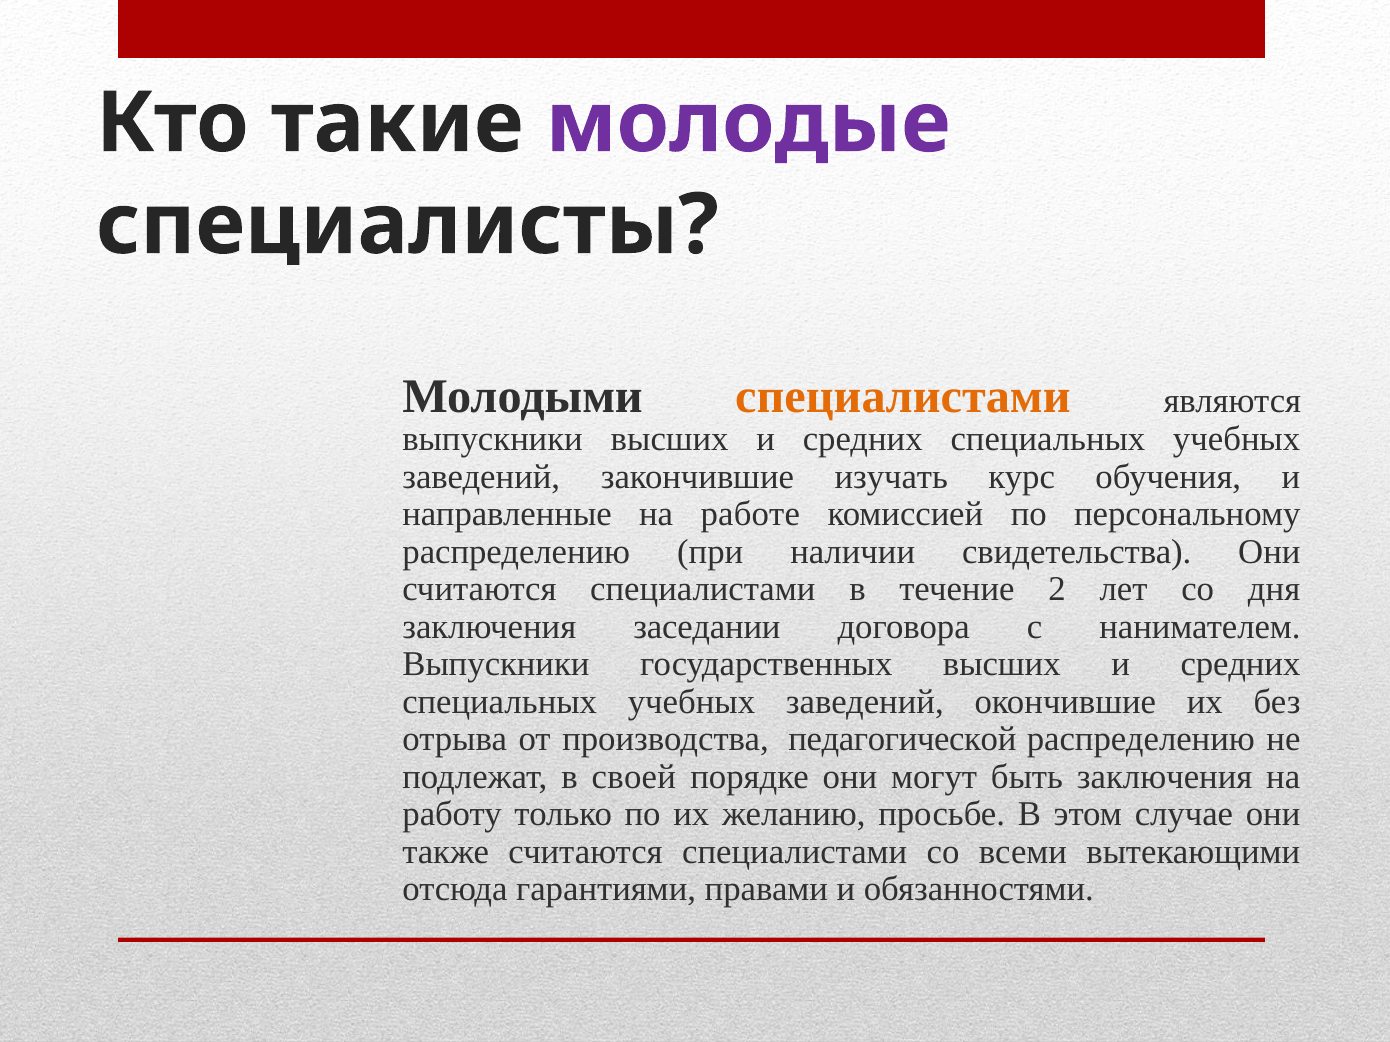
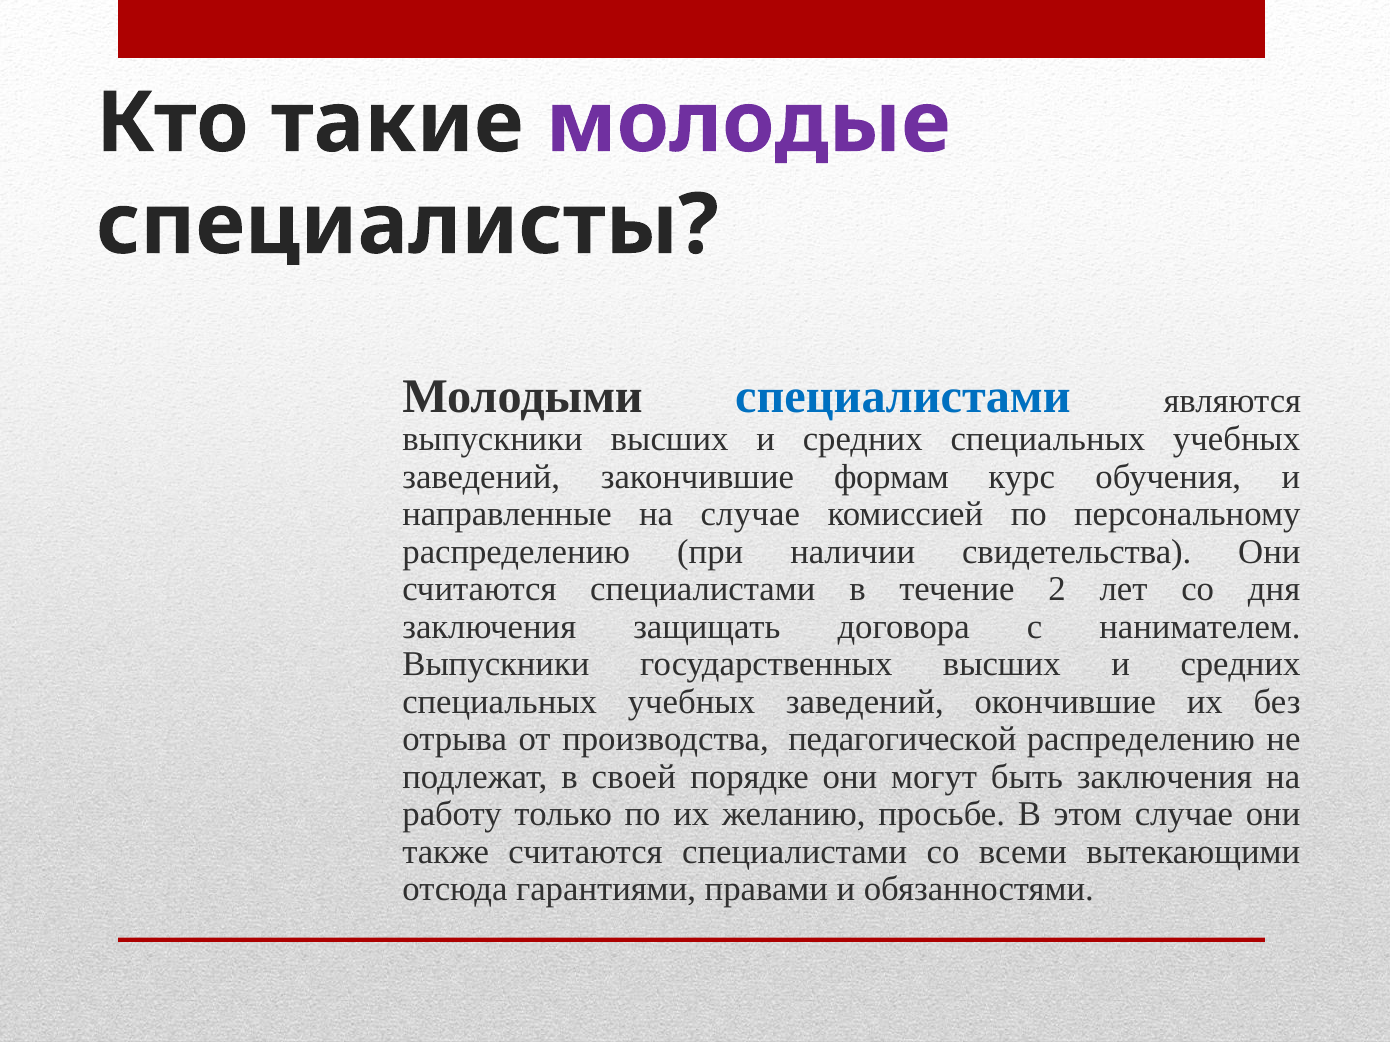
специалистами colour: orange -> blue (903, 396)
изучать: изучать -> формам (891, 477)
на работе: работе -> случае (750, 514)
заседании: заседании -> защищать (707, 627)
